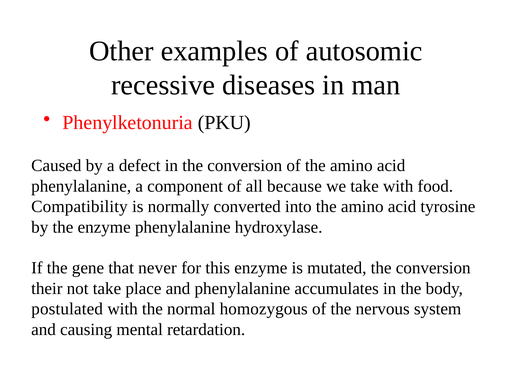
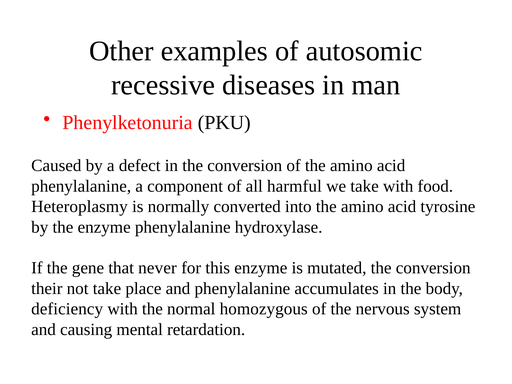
because: because -> harmful (294, 186)
Compatibility: Compatibility -> Heteroplasmy (79, 207)
postulated: postulated -> deficiency (67, 309)
